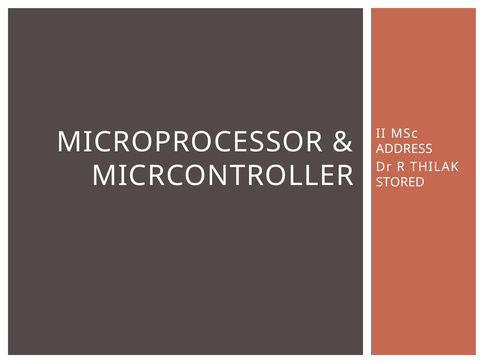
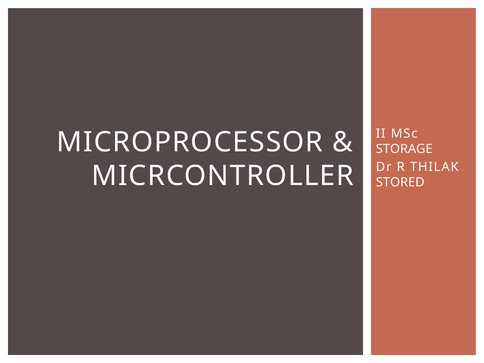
ADDRESS: ADDRESS -> STORAGE (404, 149)
